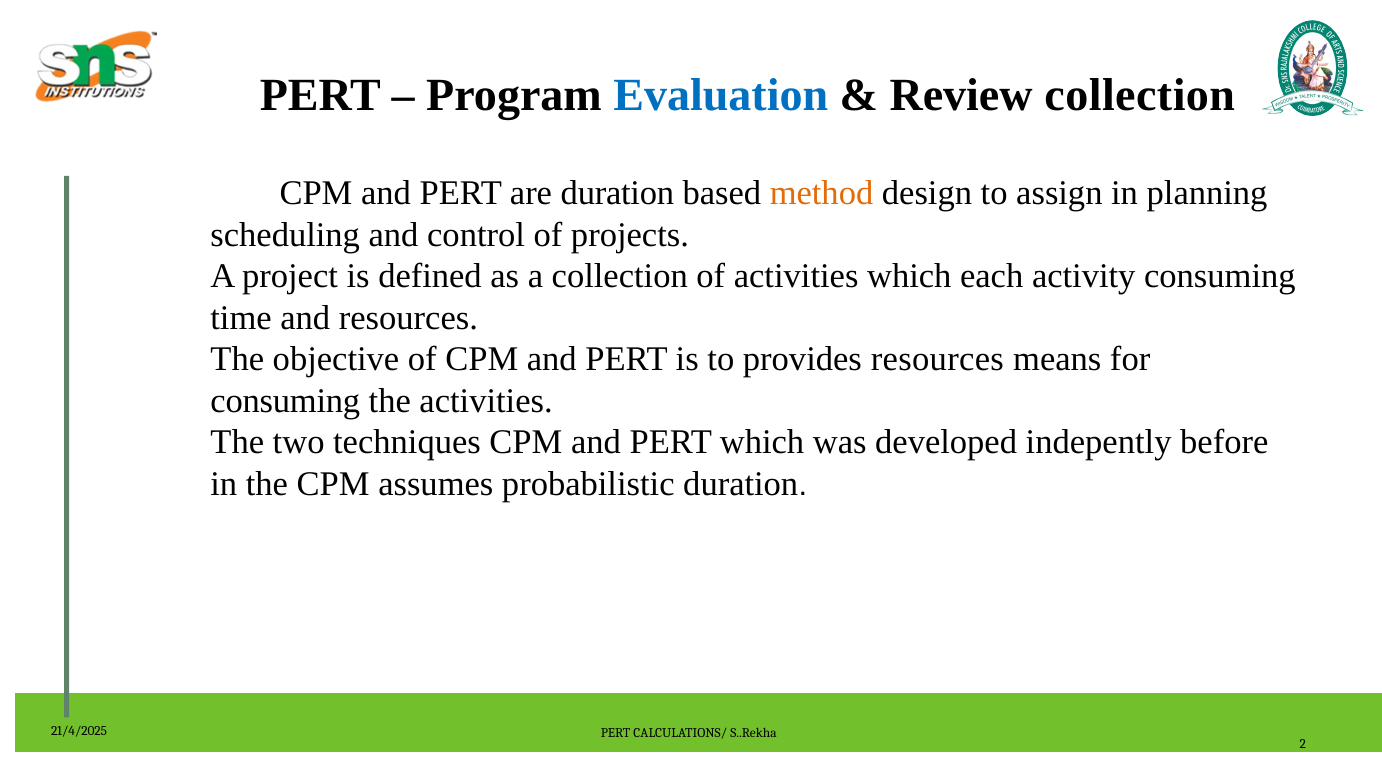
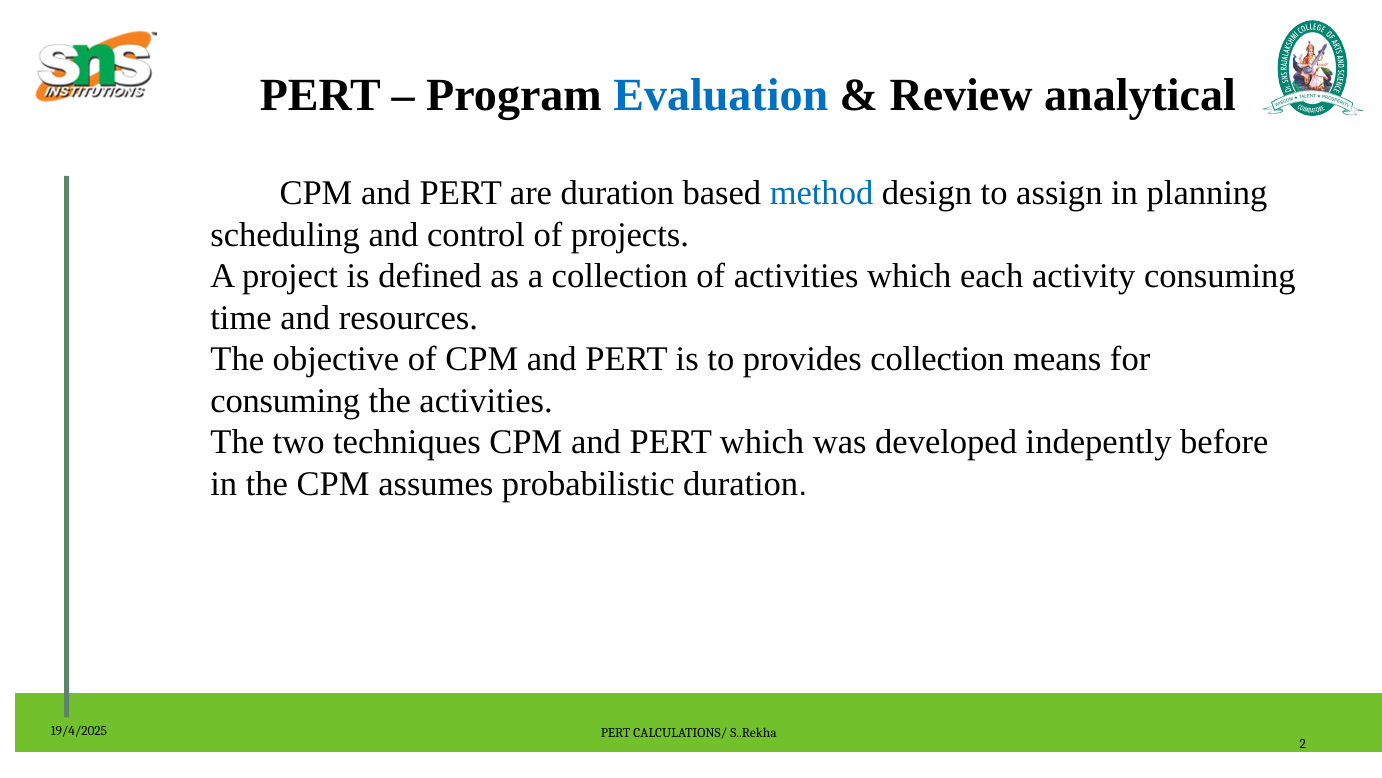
Review collection: collection -> analytical (1140, 95)
method colour: orange -> blue (822, 193)
provides resources: resources -> collection (938, 359)
21/4/2025: 21/4/2025 -> 19/4/2025 (79, 730)
